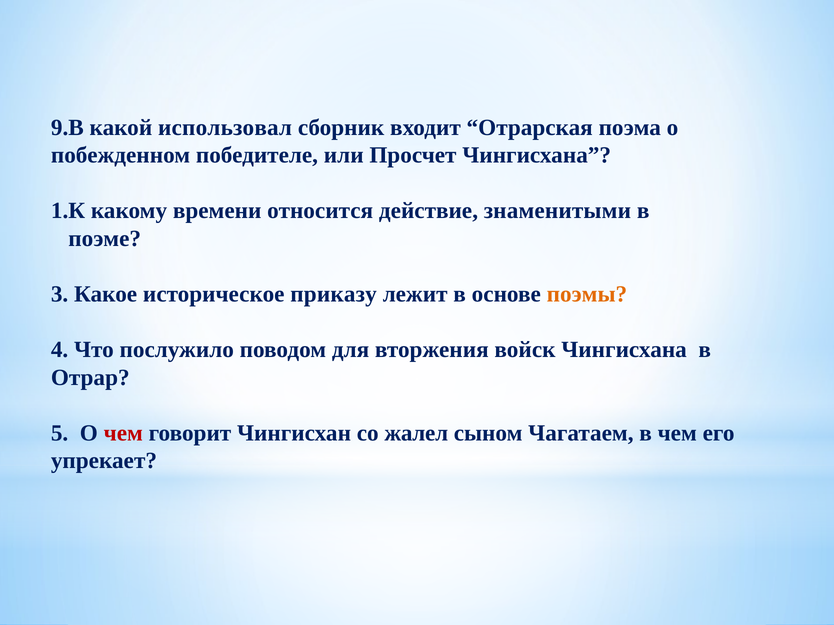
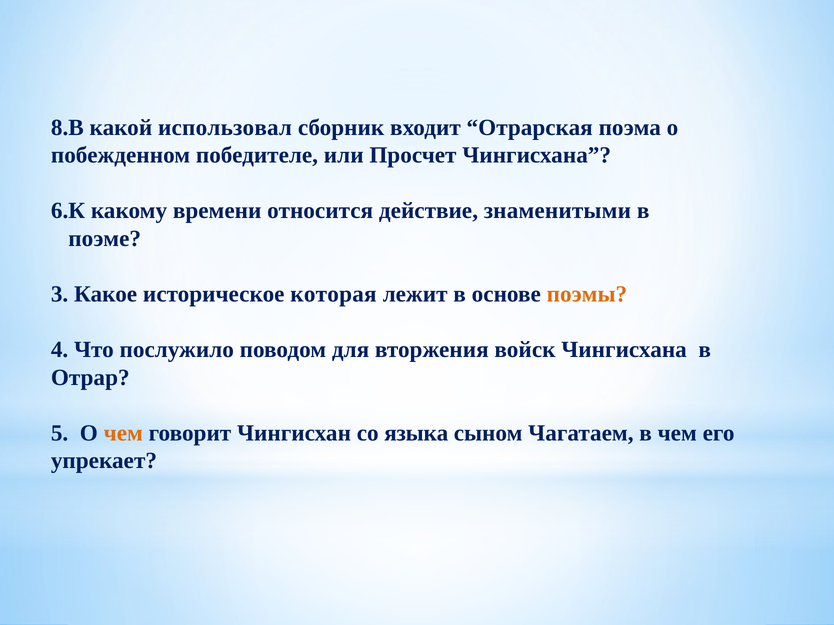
9.В: 9.В -> 8.В (67, 127)
1.К: 1.К -> 6.К (68, 211)
приказу: приказу -> которая (333, 294)
чем colour: red -> orange (123, 433)
жалел: жалел -> языка (416, 433)
